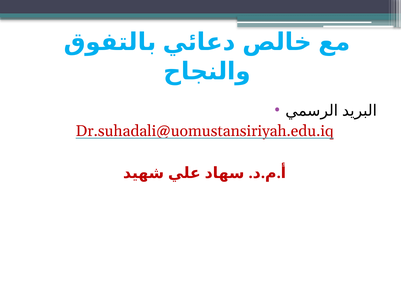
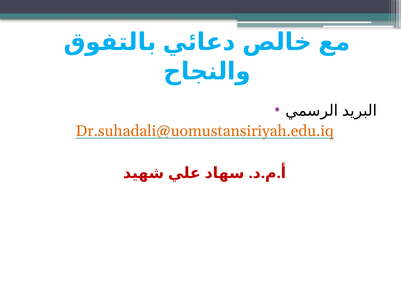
Dr.suhadali@uomustansiriyah.edu.iq colour: red -> orange (205, 131)
